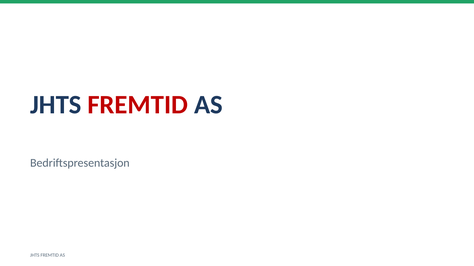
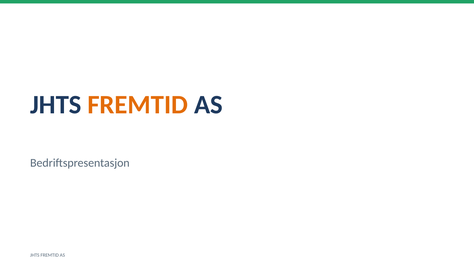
FREMTID colour: red -> orange (138, 105)
